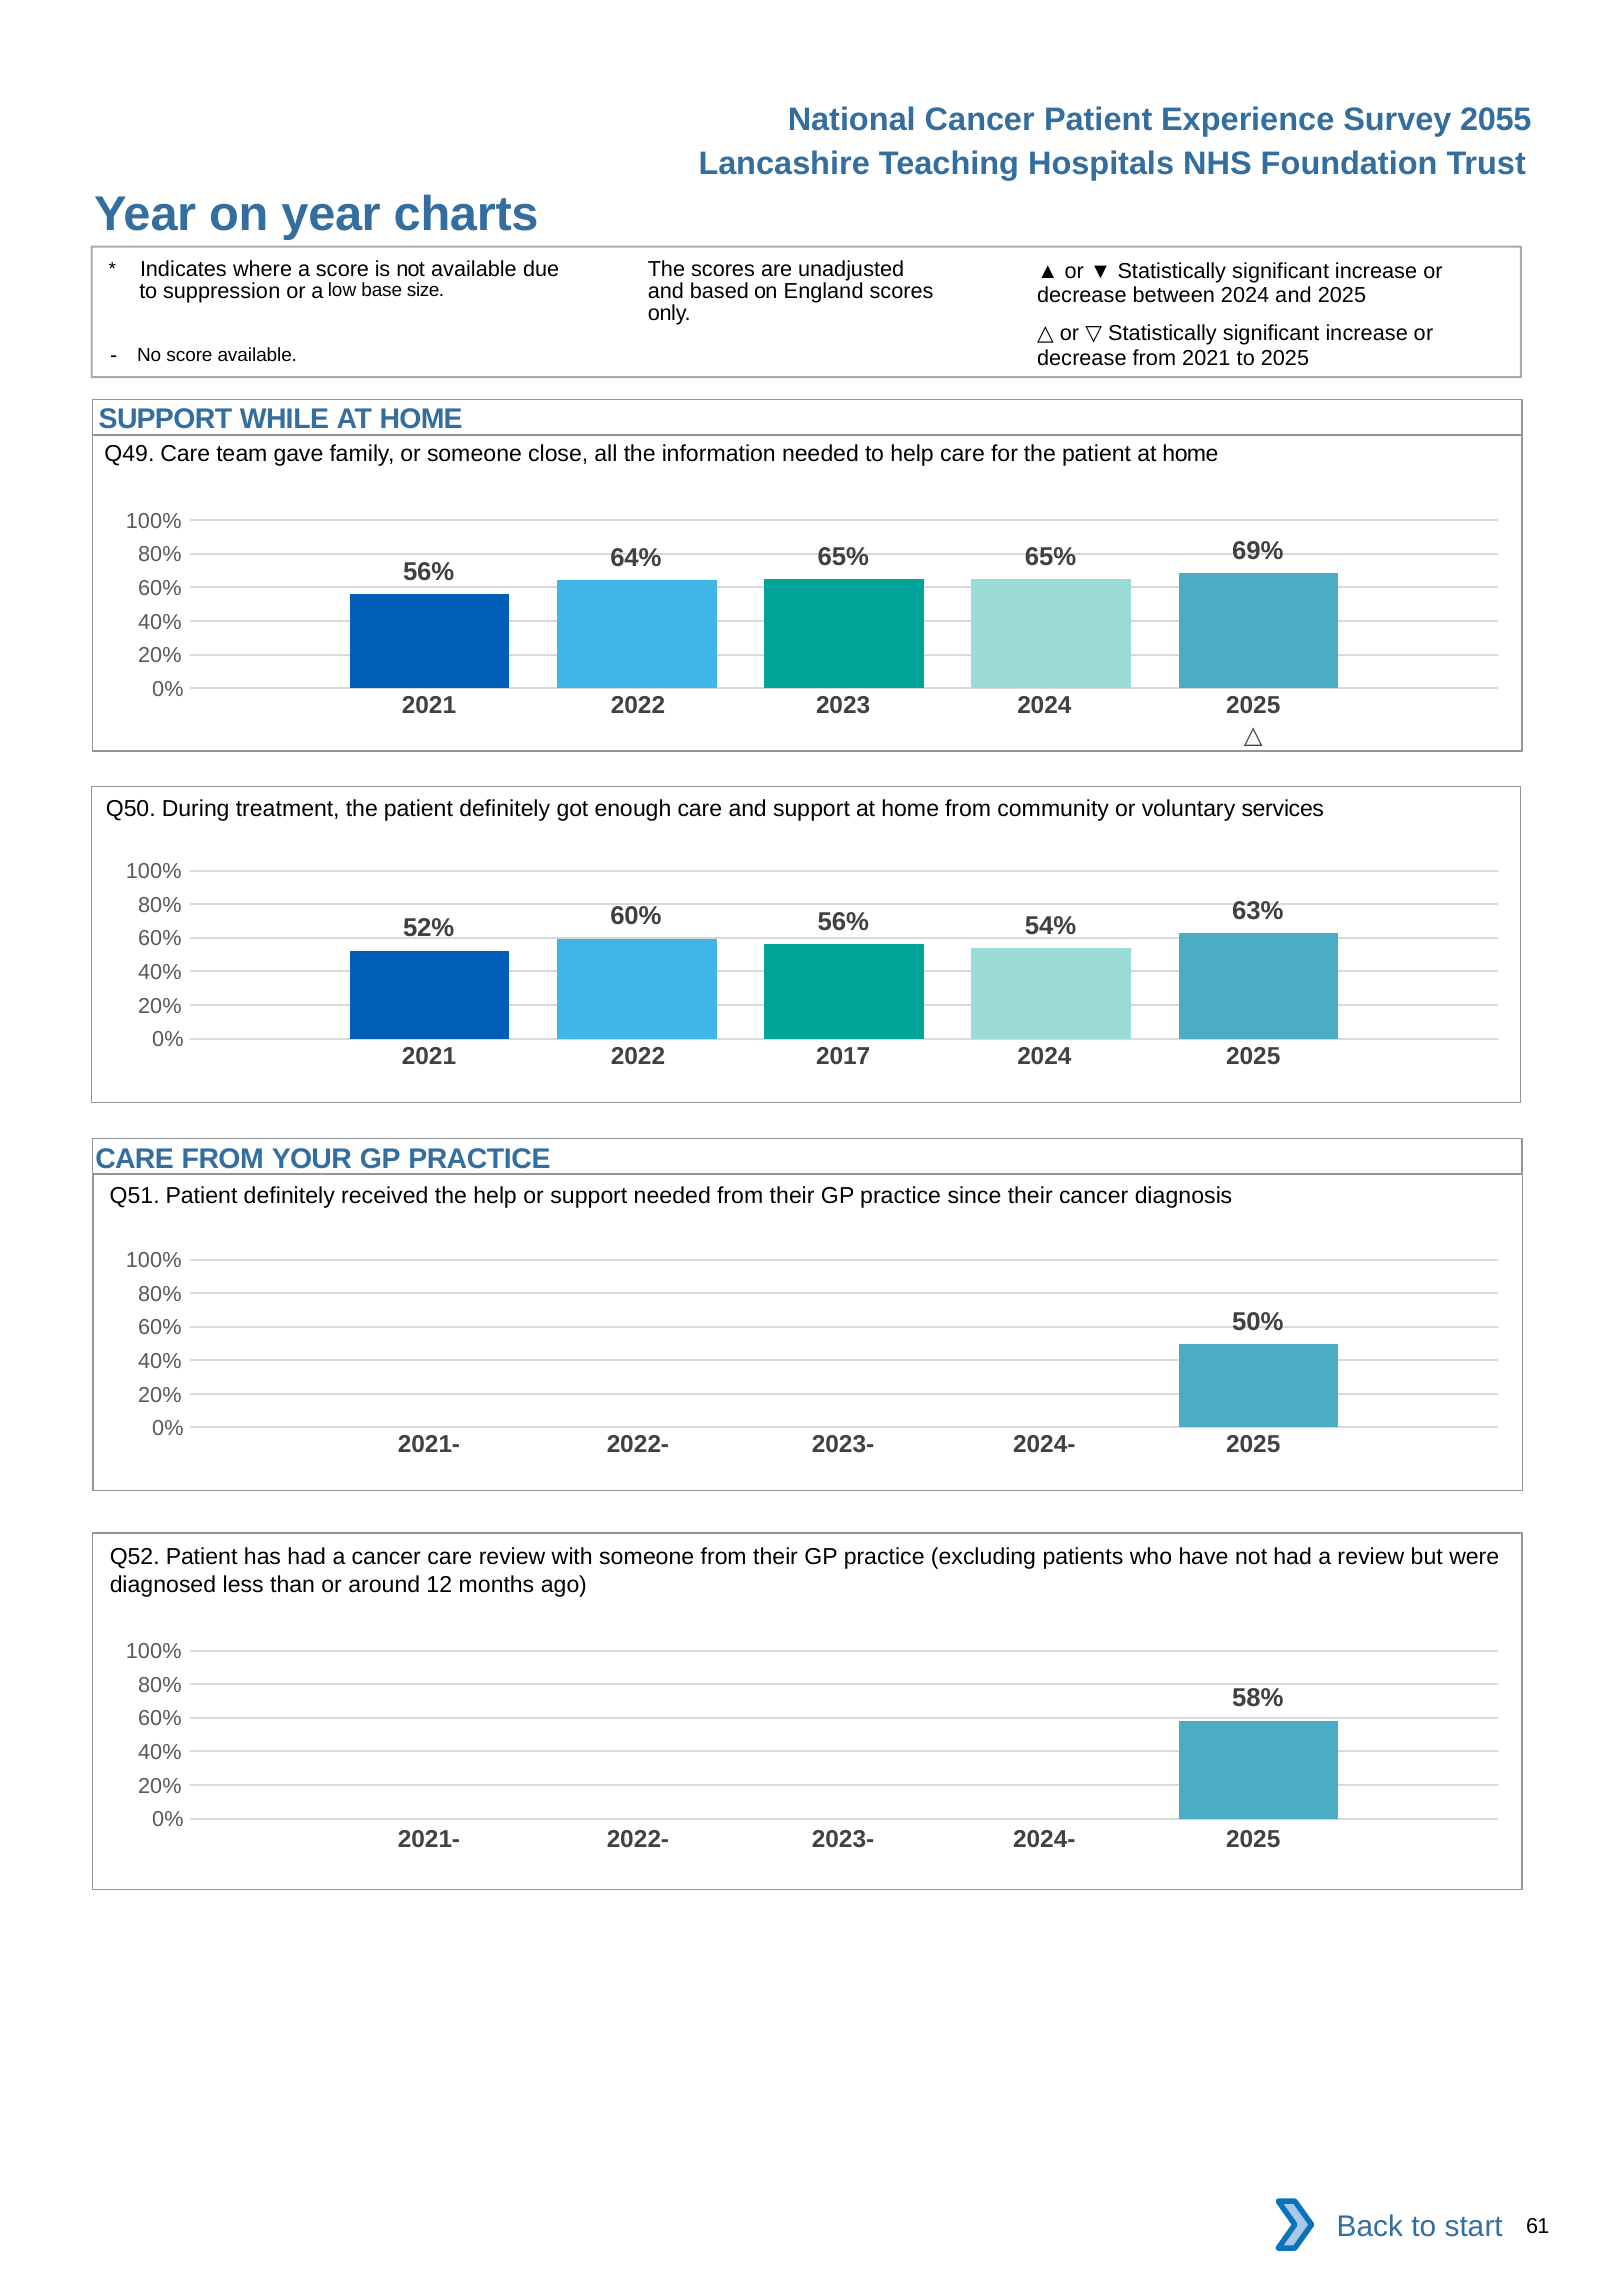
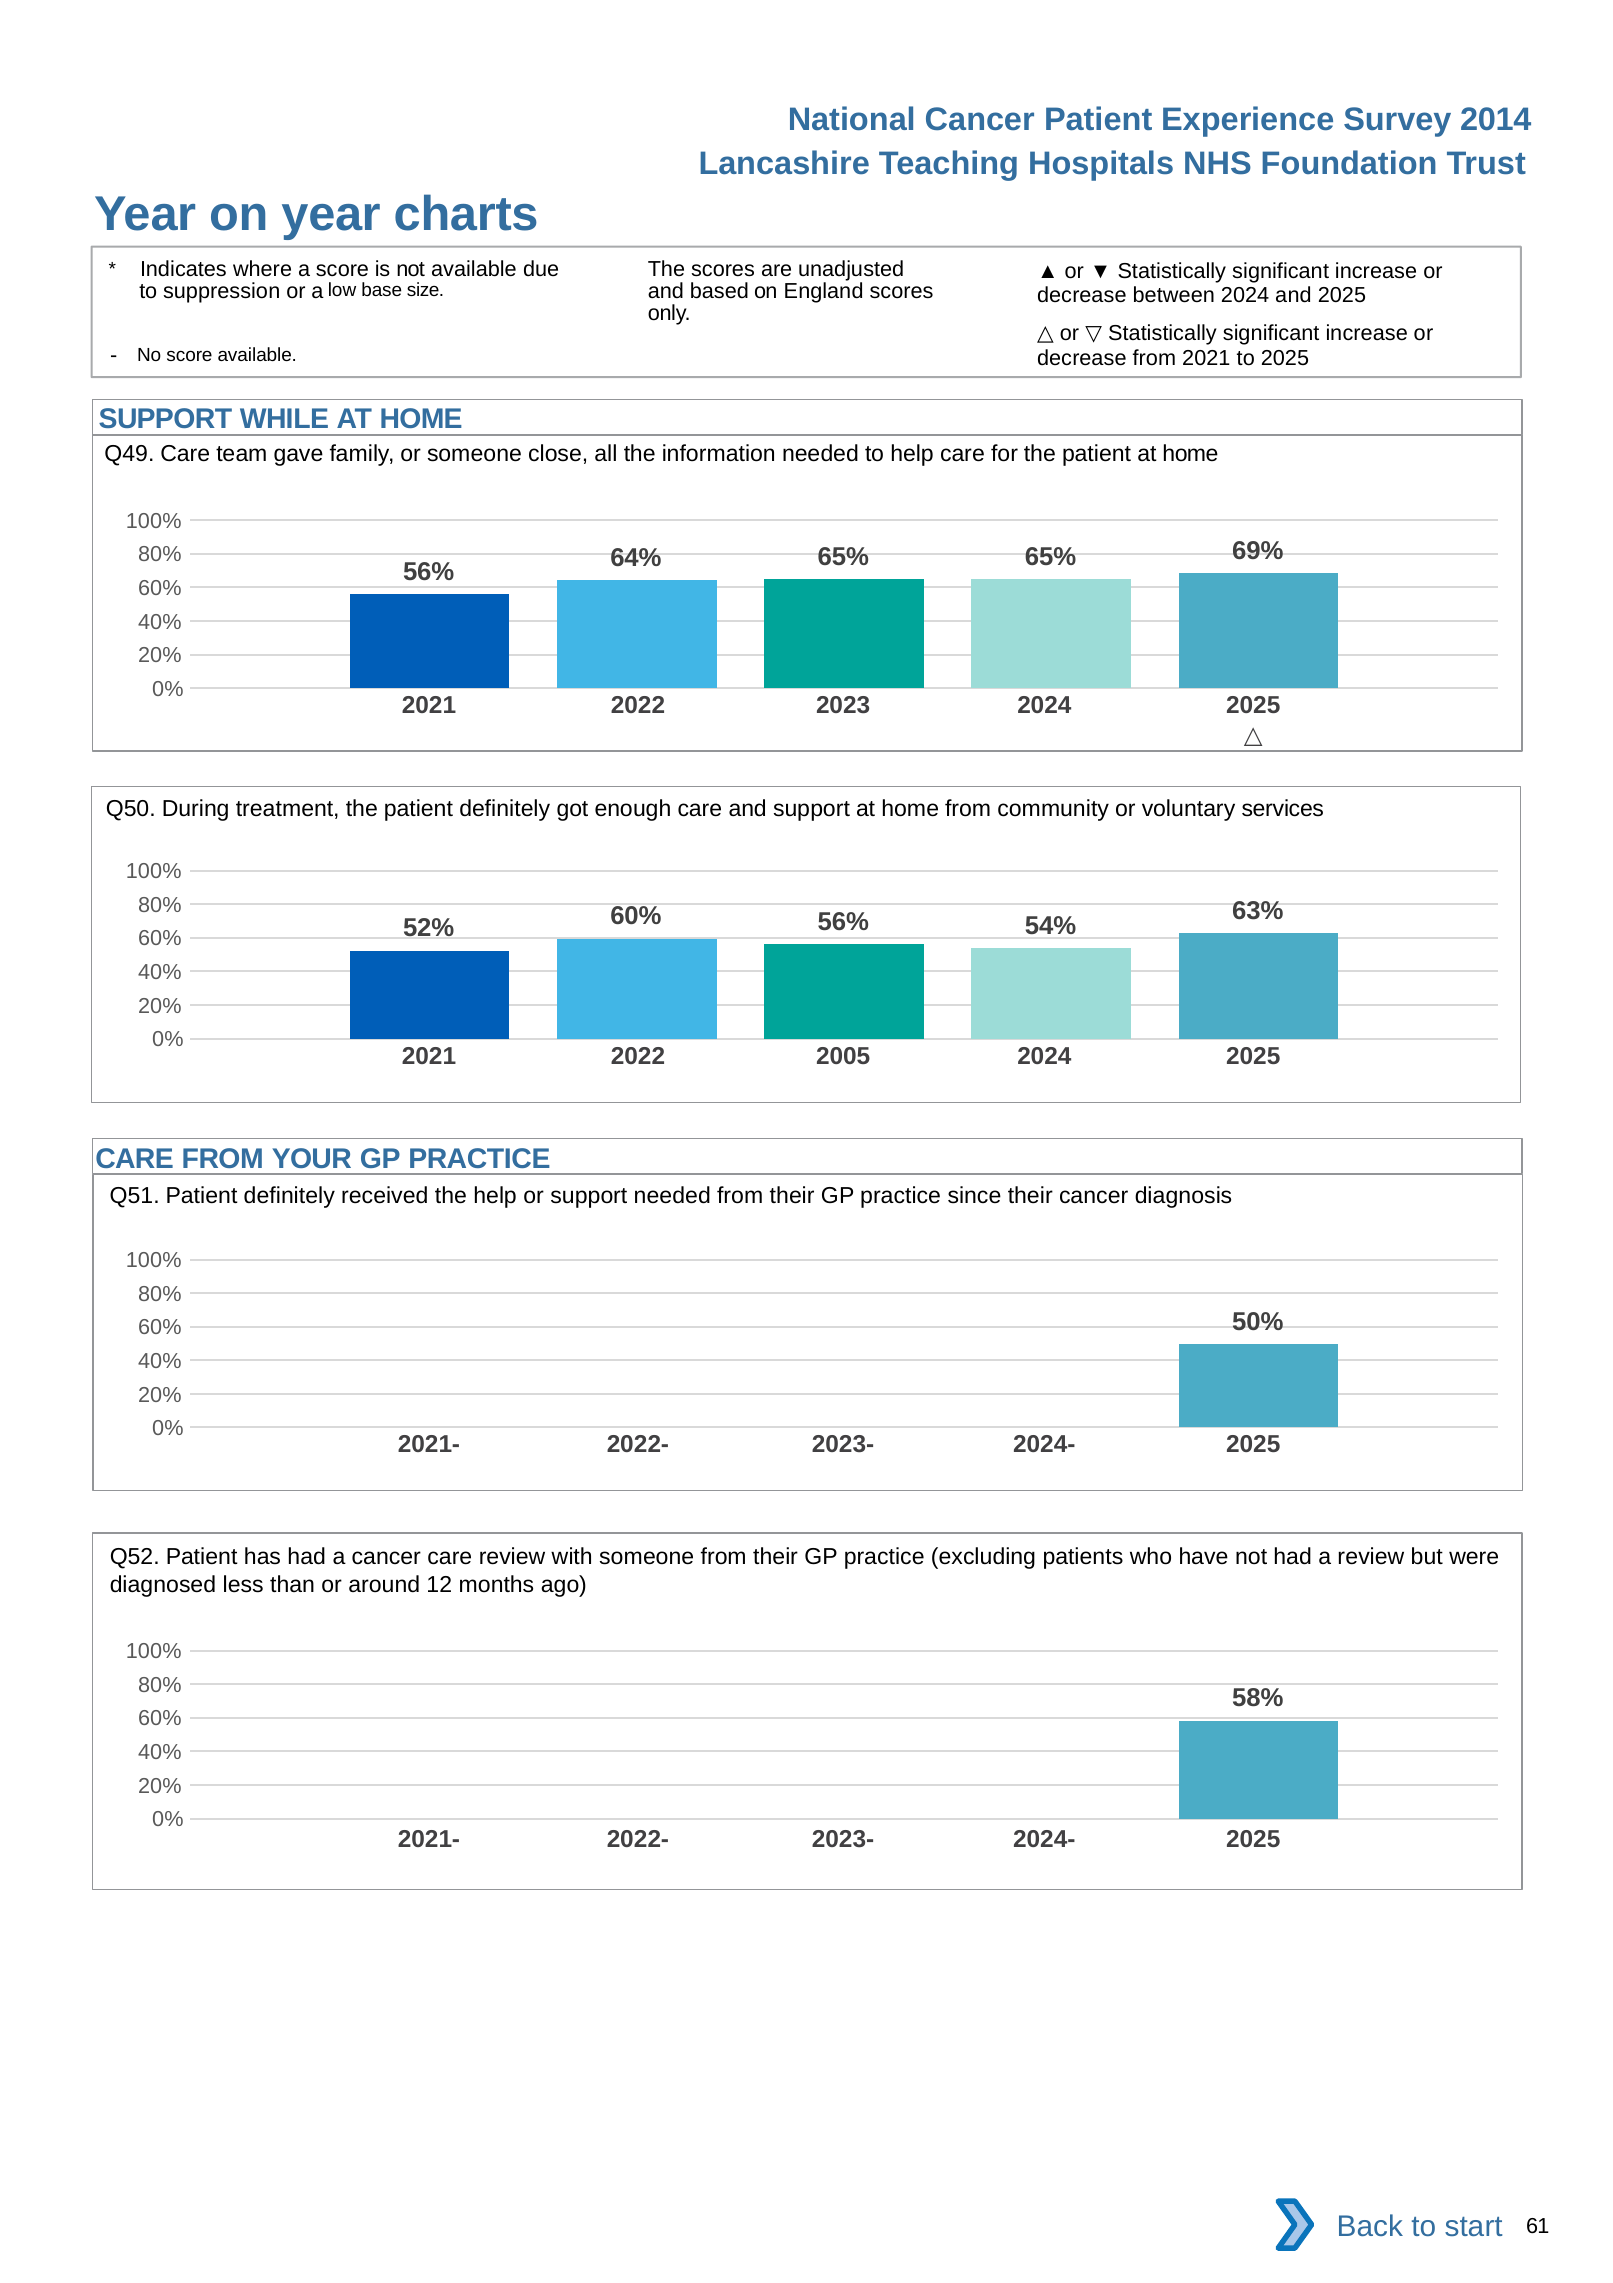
2055: 2055 -> 2014 (1496, 120)
2017: 2017 -> 2005 (843, 1057)
